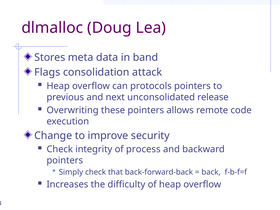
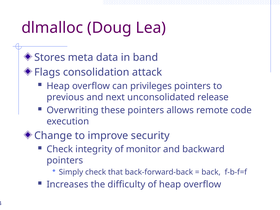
protocols: protocols -> privileges (151, 86)
process: process -> monitor (143, 149)
